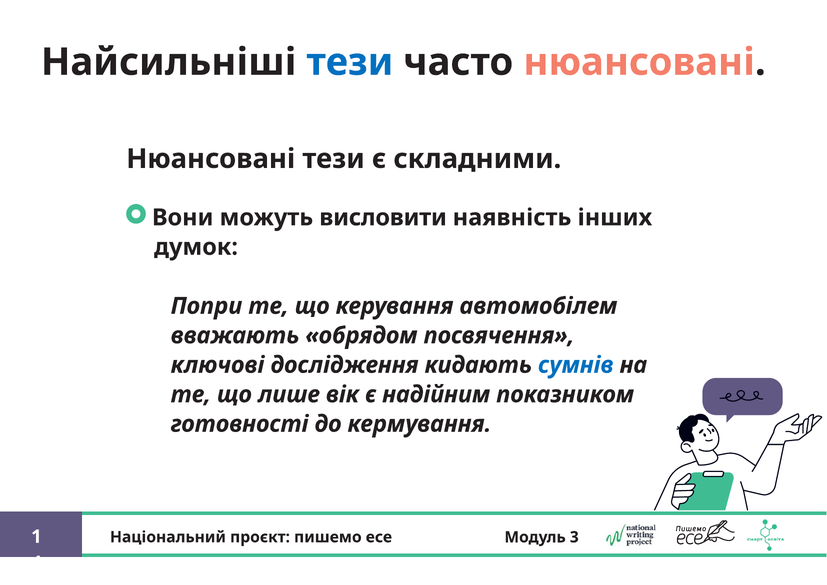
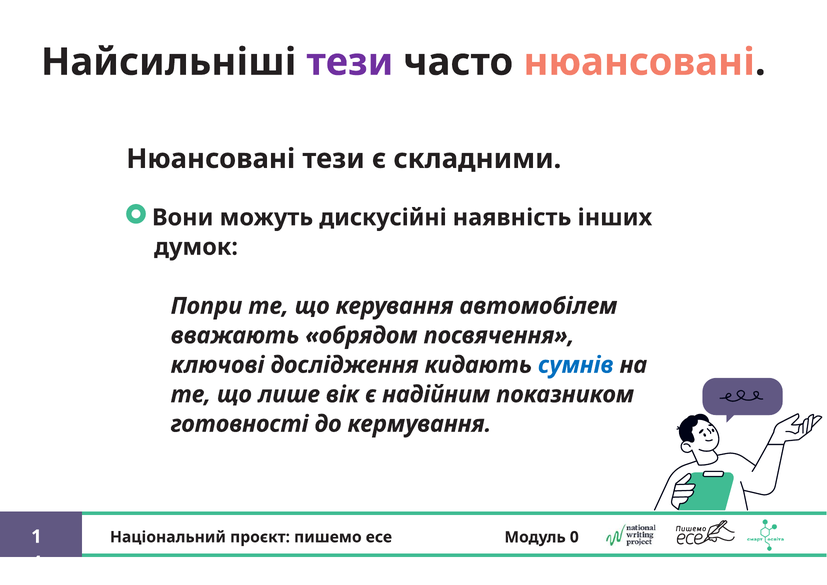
тези colour: blue -> purple (350, 62)
висловити: висловити -> дискусійні (383, 217)
3: 3 -> 0 (574, 537)
